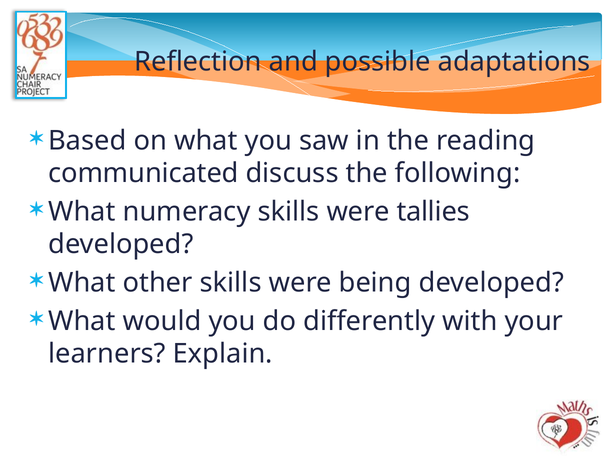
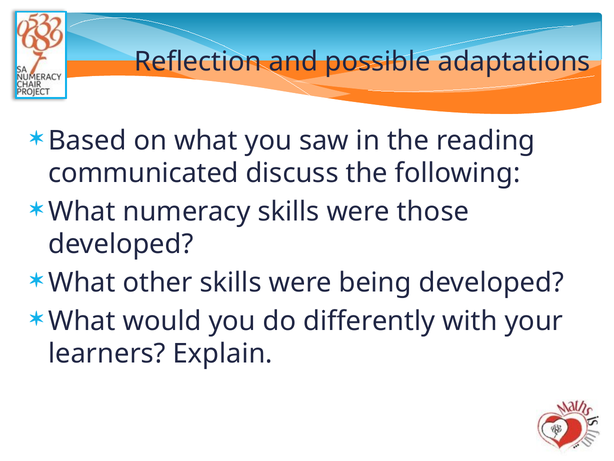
tallies: tallies -> those (433, 211)
